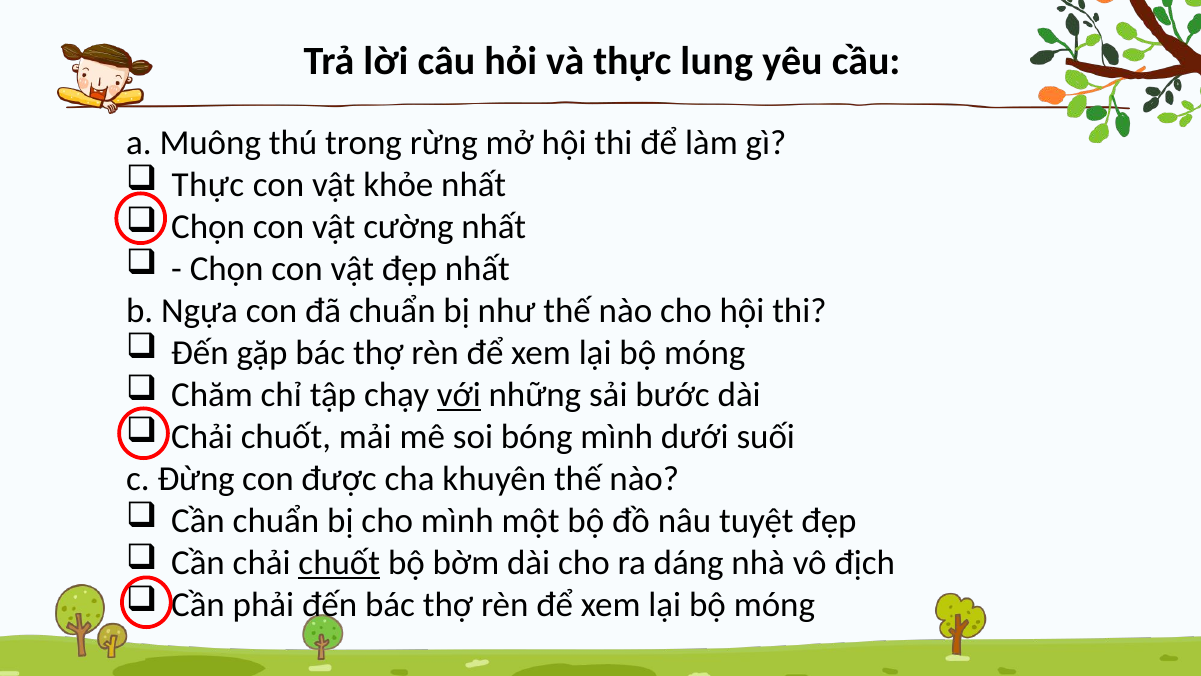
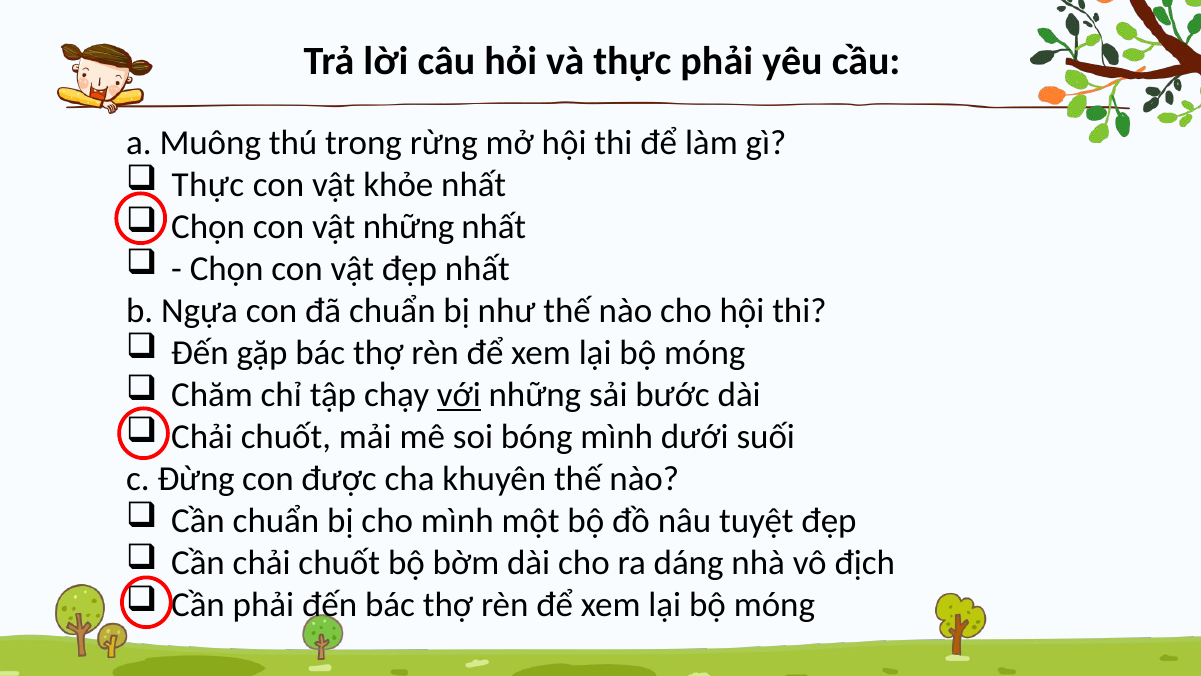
thực lung: lung -> phải (717, 61)
vật cường: cường -> những (409, 226)
chuốt underline: present -> none (339, 563)
